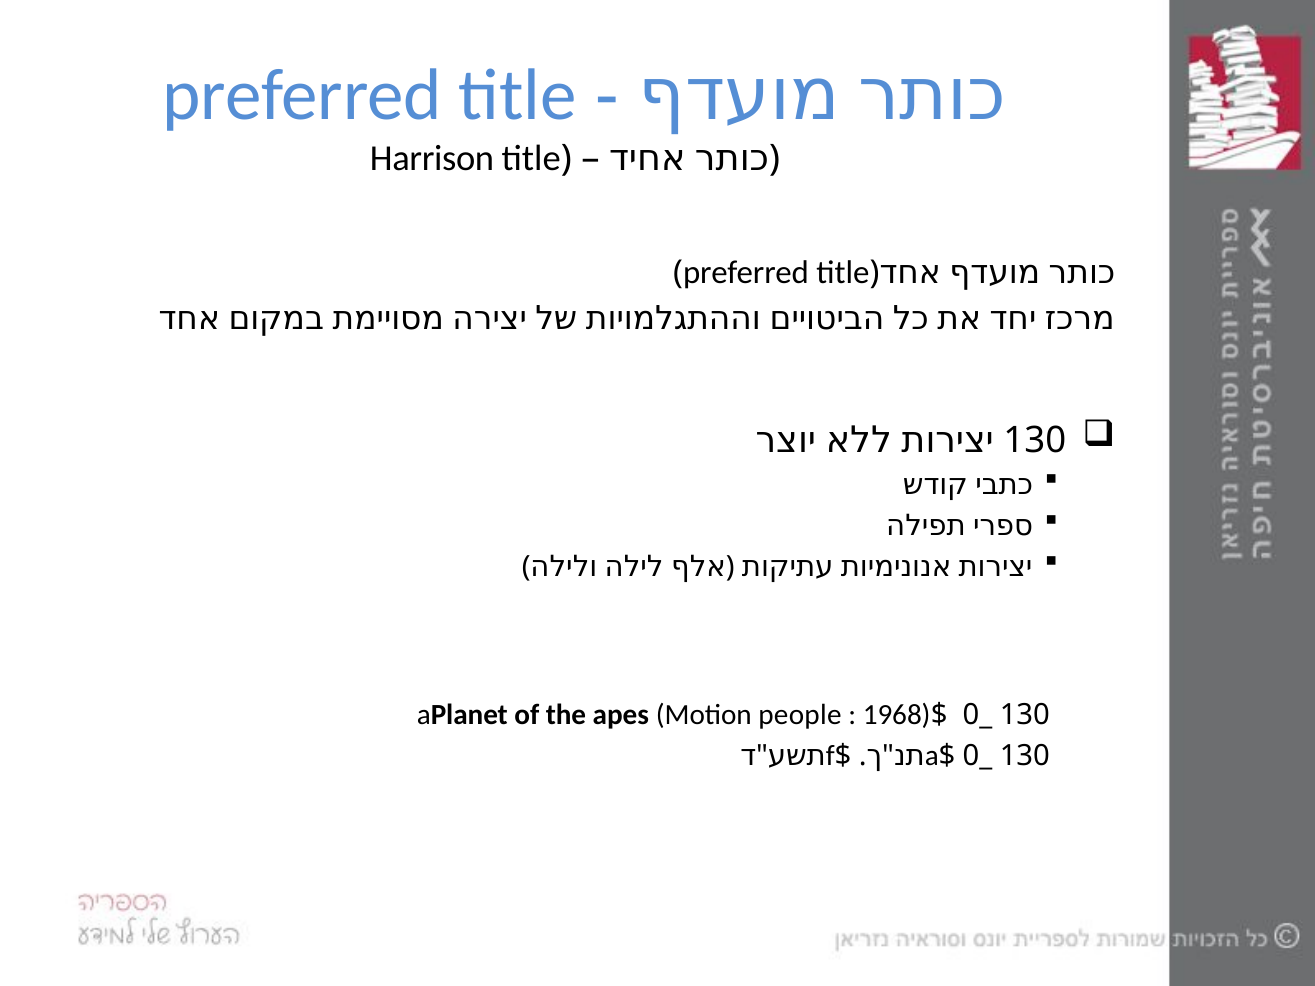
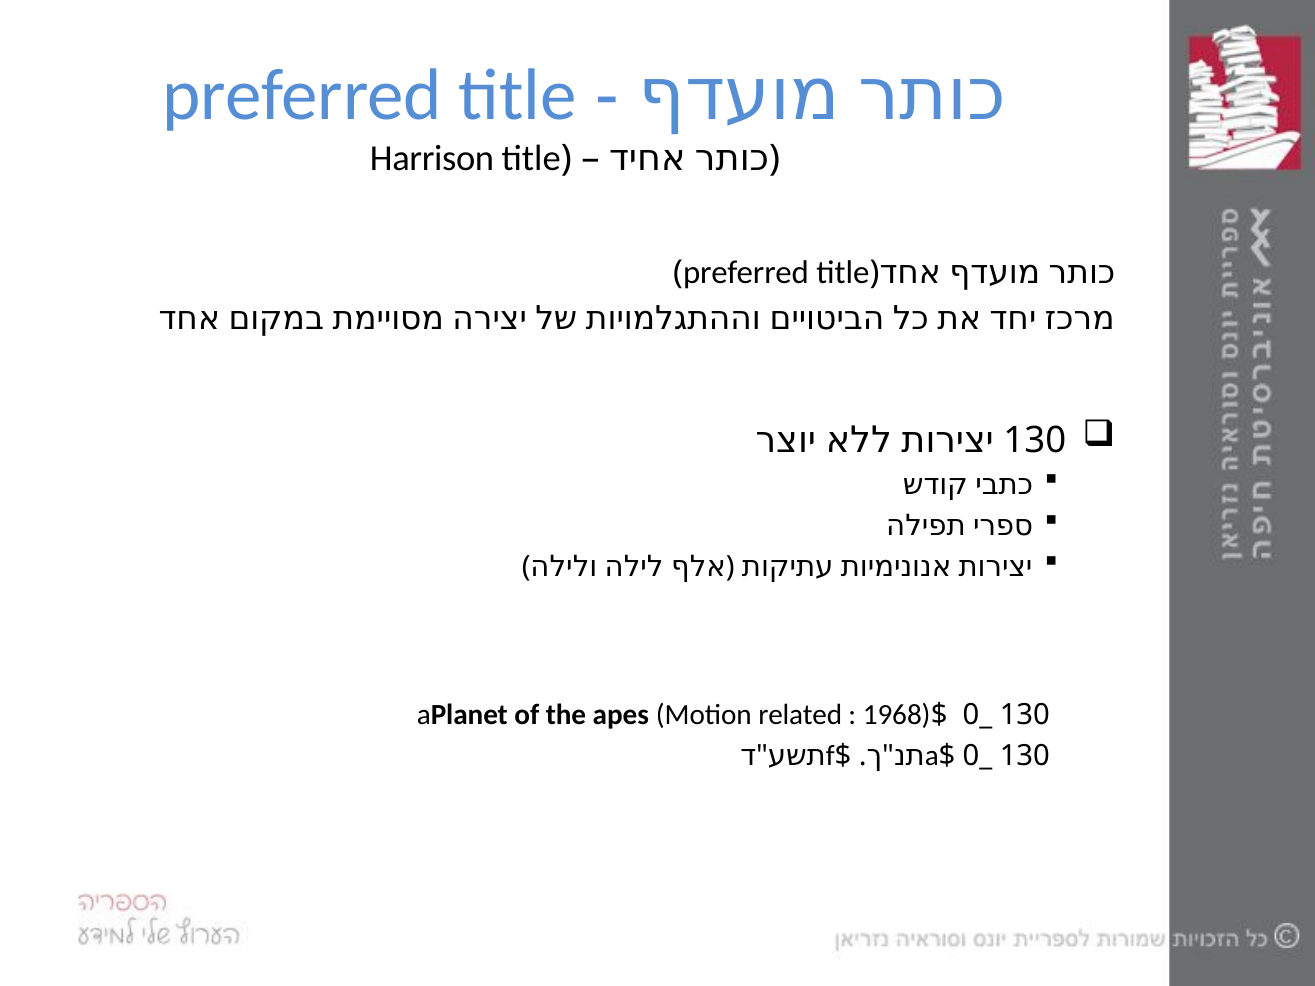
people: people -> related (800, 715)
